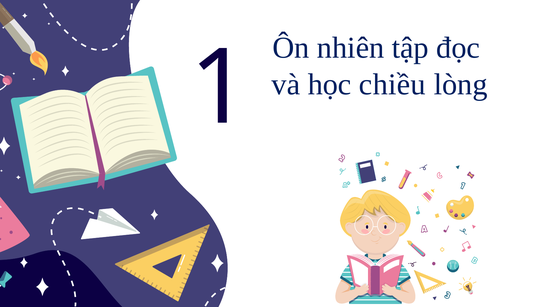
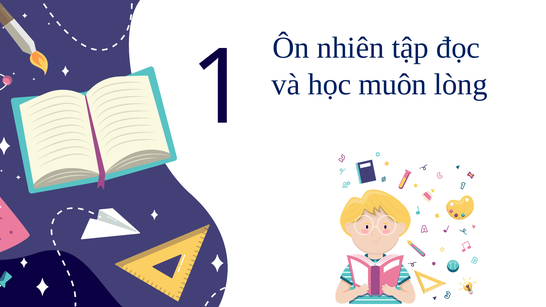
chiều: chiều -> muôn (393, 84)
